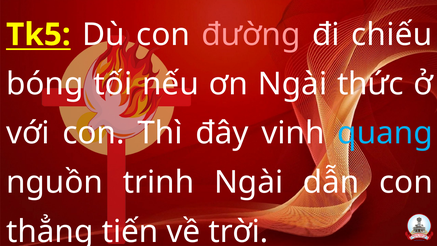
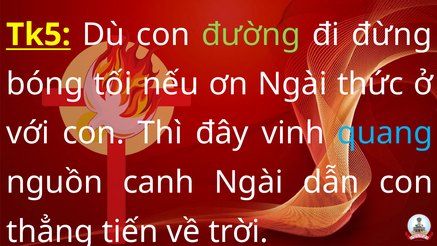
đường colour: pink -> light green (251, 35)
chiếu: chiếu -> đừng (392, 35)
trinh: trinh -> canh (159, 182)
